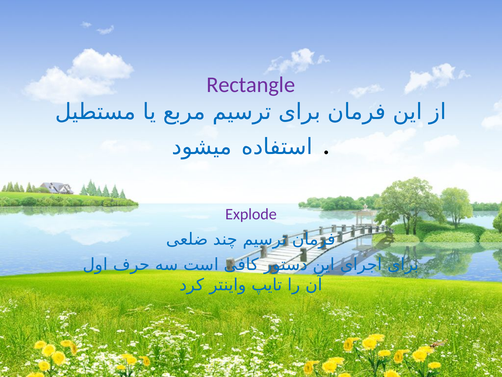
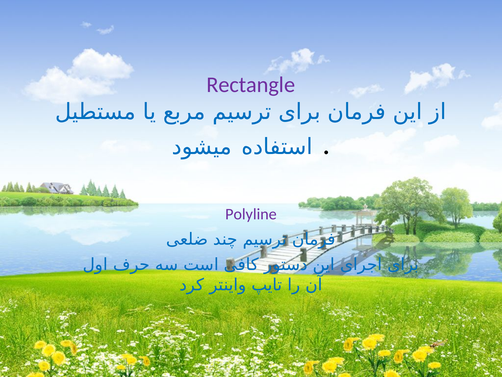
Explode: Explode -> Polyline (251, 214)
